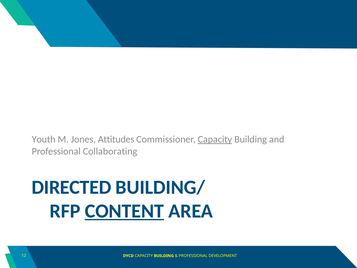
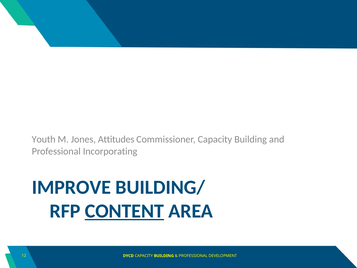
Capacity underline: present -> none (215, 139)
Collaborating: Collaborating -> Incorporating (110, 151)
DIRECTED: DIRECTED -> IMPROVE (71, 187)
